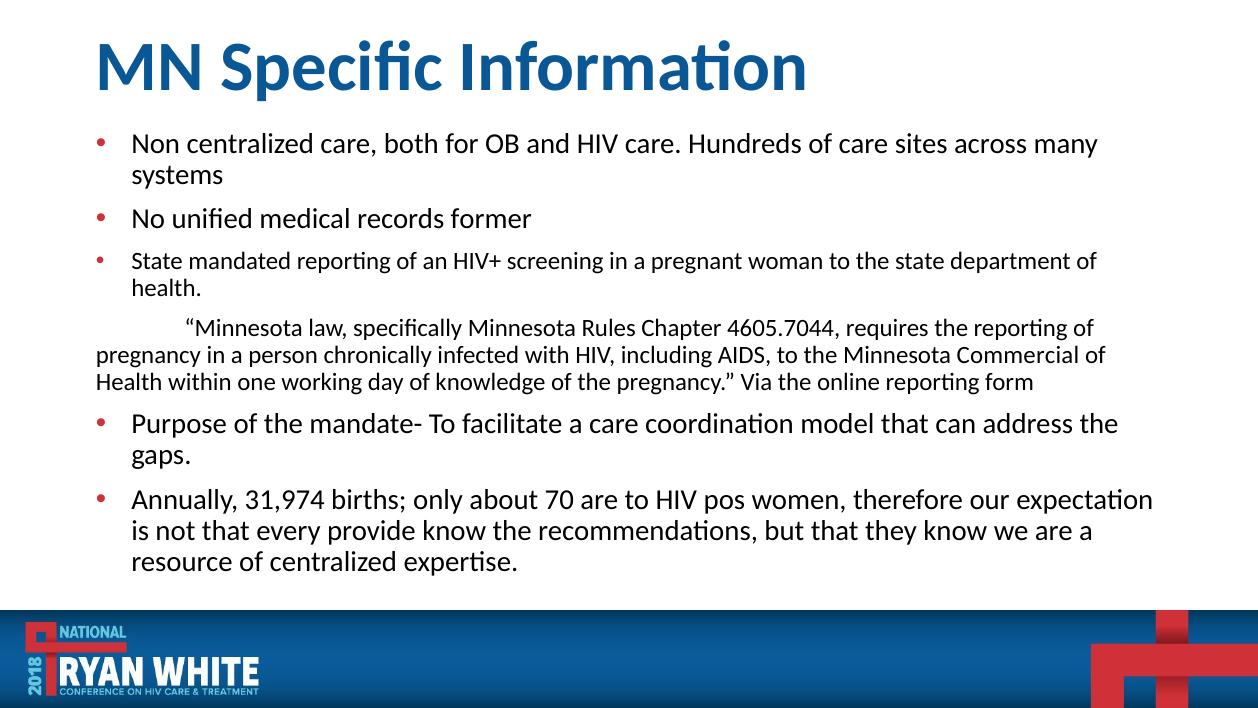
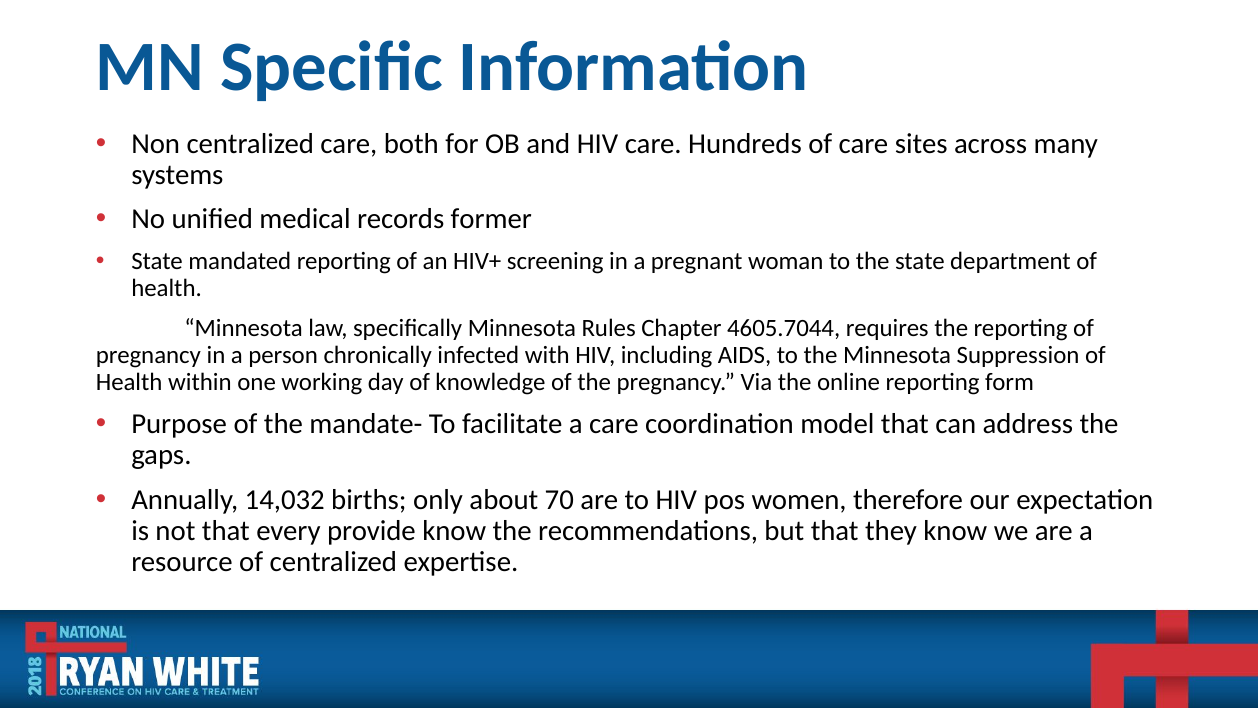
Commercial: Commercial -> Suppression (1018, 355)
31,974: 31,974 -> 14,032 (285, 499)
